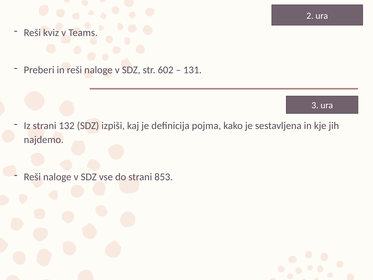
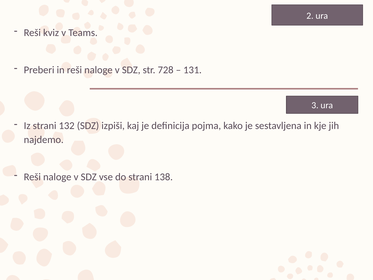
602: 602 -> 728 (166, 70)
853: 853 -> 138 (164, 177)
